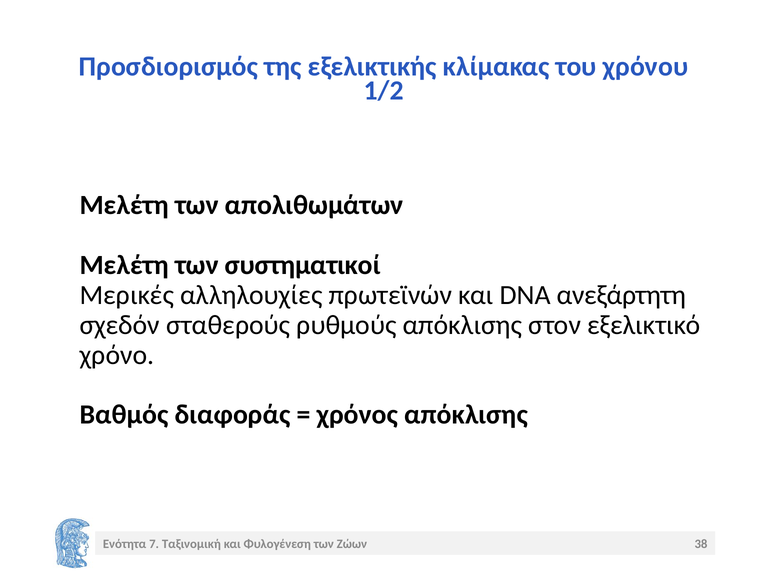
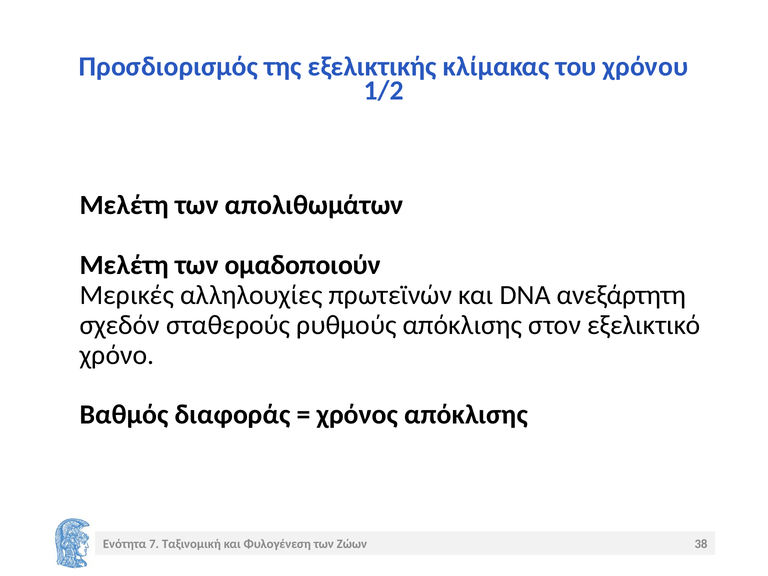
συστηματικοί: συστηματικοί -> ομαδοποιούν (303, 265)
